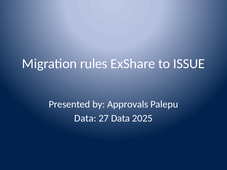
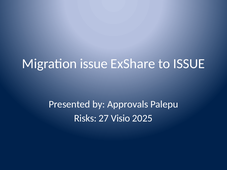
Migration rules: rules -> issue (94, 64)
Data: Data -> Risks (85, 118)
27 Data: Data -> Visio (120, 118)
